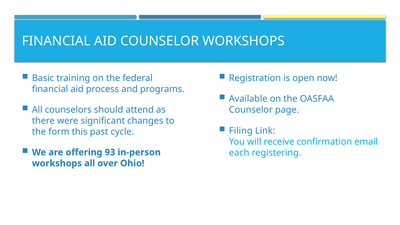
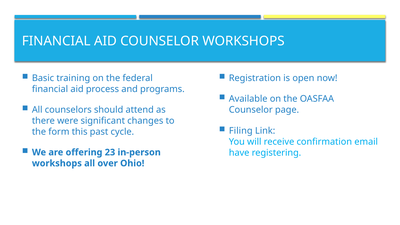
93: 93 -> 23 (110, 152)
each: each -> have (239, 153)
